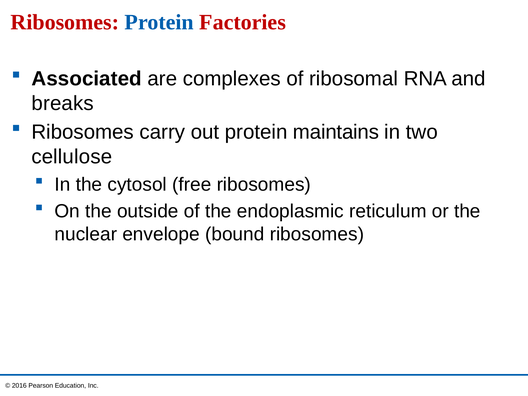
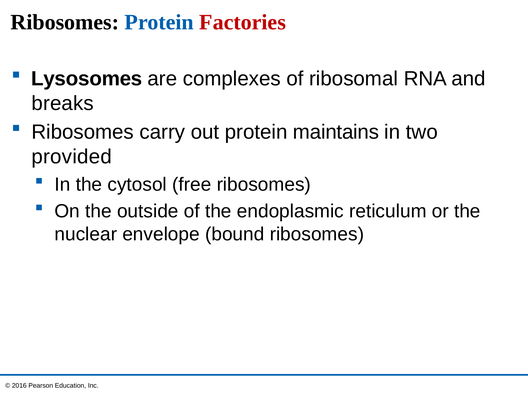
Ribosomes colour: red -> black (65, 22)
Associated: Associated -> Lysosomes (87, 79)
cellulose: cellulose -> provided (72, 157)
